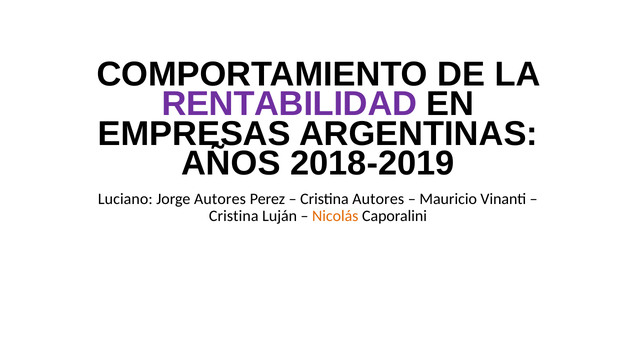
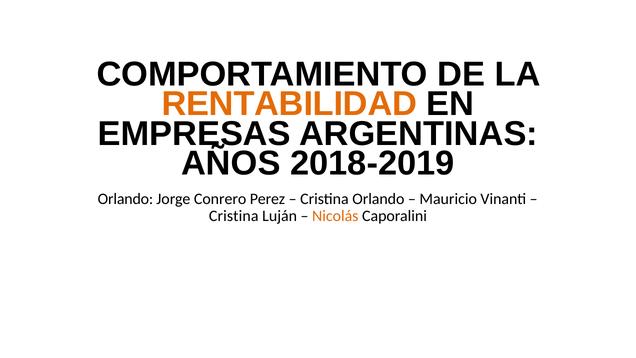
RENTABILIDAD colour: purple -> orange (289, 104)
Luciano: Luciano -> Orlando (125, 199)
Jorge Autores: Autores -> Conrero (220, 199)
Cristina Autores: Autores -> Orlando (378, 199)
